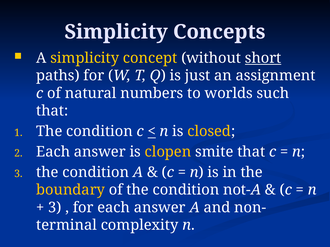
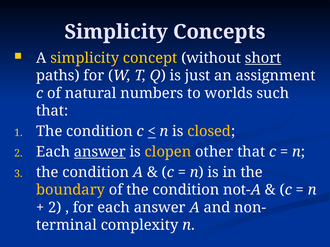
answer underline: none -> present (100, 152)
smite: smite -> other (214, 152)
3: 3 -> 2 (55, 208)
